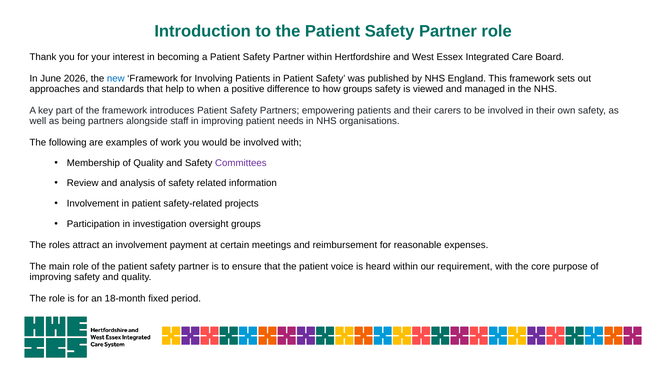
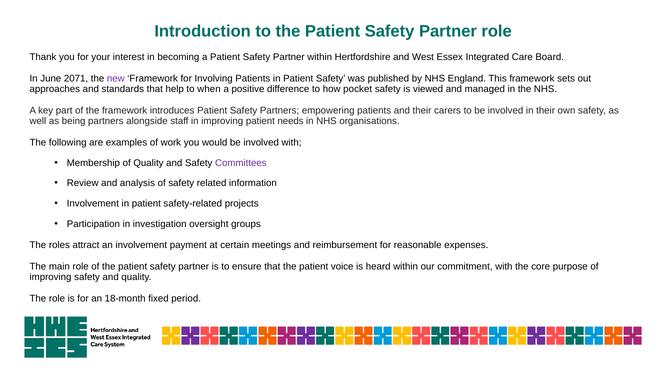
2026: 2026 -> 2071 (76, 79)
new colour: blue -> purple (116, 79)
how groups: groups -> pocket (358, 89)
requirement: requirement -> commitment (465, 267)
